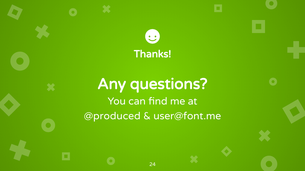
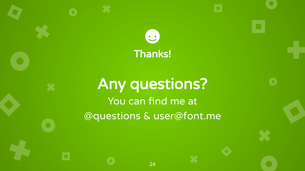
@produced: @produced -> @questions (112, 116)
